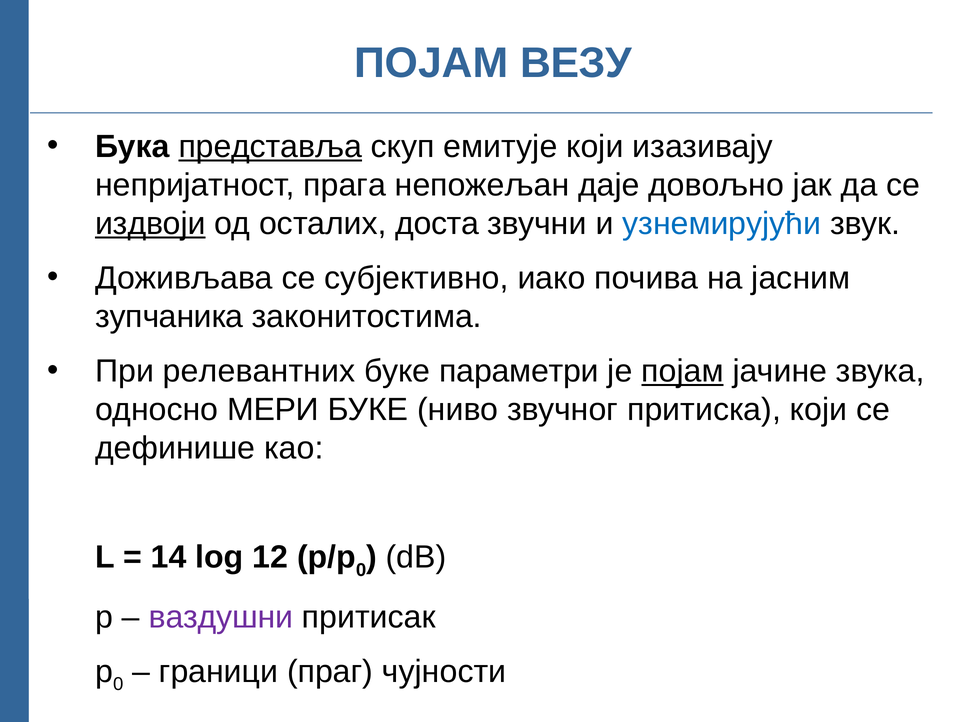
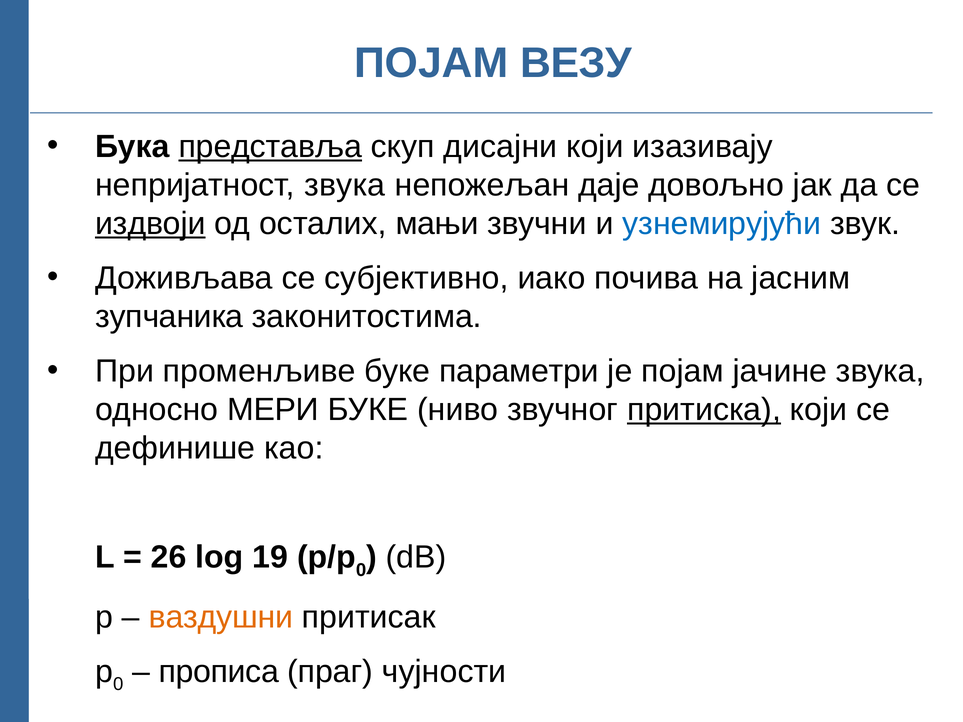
емитује: емитује -> дисајни (500, 147)
непријатност прага: прага -> звука (345, 185)
доста: доста -> мањи (437, 224)
релевантних: релевантних -> променљиве (259, 371)
појам underline: present -> none (683, 371)
притиска underline: none -> present (704, 410)
14: 14 -> 26 (169, 558)
12: 12 -> 19 (270, 558)
ваздушни colour: purple -> orange (221, 617)
граници: граници -> прописа (219, 672)
